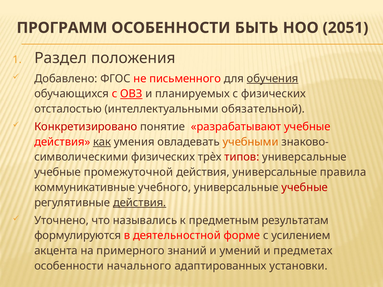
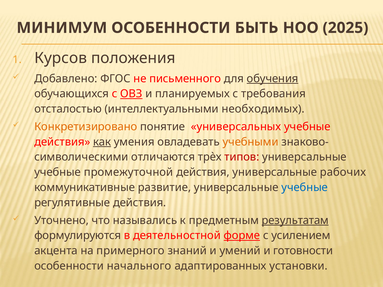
ПРОГРАММ: ПРОГРАММ -> МИНИМУМ (62, 28)
2051: 2051 -> 2025 (345, 28)
Раздел: Раздел -> Курсов (61, 58)
с физических: физических -> требования (273, 94)
обязательной: обязательной -> необходимых (263, 109)
Конкретизировано colour: red -> orange (86, 127)
разрабатывают: разрабатывают -> универсальных (236, 127)
физических: физических -> отличаются (163, 157)
правила: правила -> рабочих (343, 172)
учебного: учебного -> развитие (164, 188)
учебные colour: red -> blue (305, 188)
действия underline: present -> none (140, 203)
результатам underline: none -> present (295, 221)
форме underline: none -> present (242, 236)
предметах: предметах -> готовности (303, 251)
